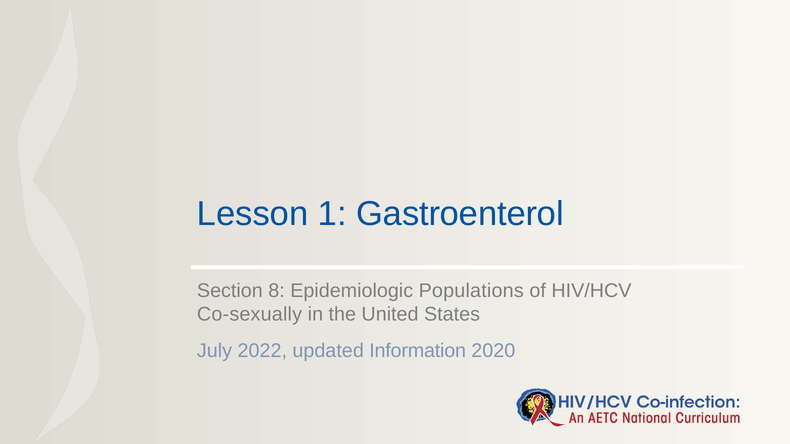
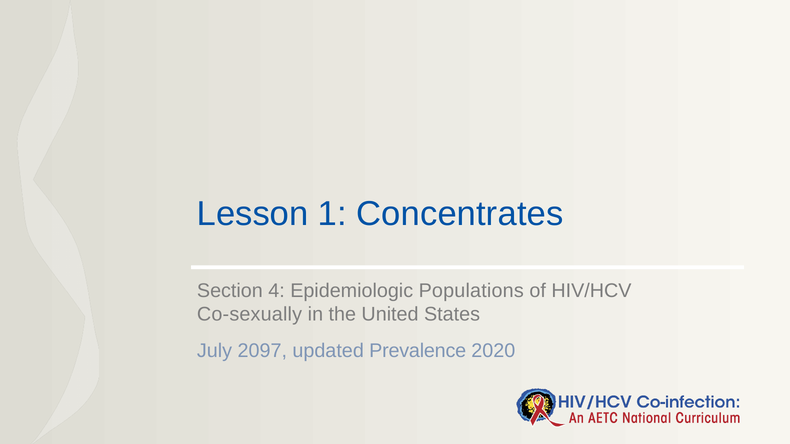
Gastroenterol: Gastroenterol -> Concentrates (460, 214)
8: 8 -> 4 (277, 291)
2022: 2022 -> 2097 (262, 351)
Information: Information -> Prevalence (418, 351)
